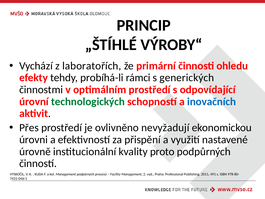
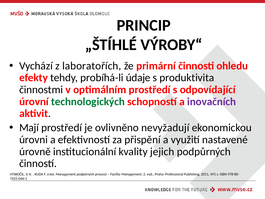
rámci: rámci -> údaje (138, 78)
generických: generických -> produktivita (187, 78)
inovačních colour: blue -> purple (212, 101)
Přes: Přes -> Mají (29, 128)
proto: proto -> jejich (162, 151)
